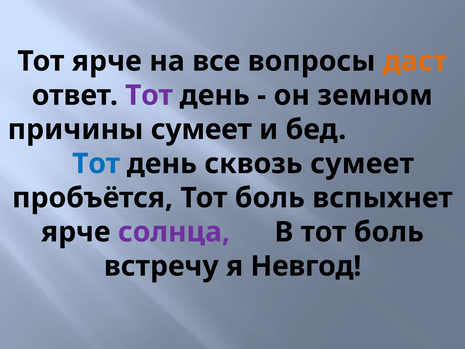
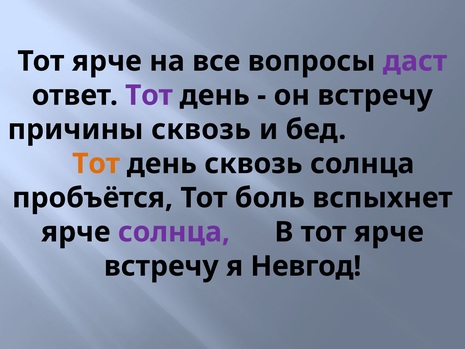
даст colour: orange -> purple (415, 61)
он земном: земном -> встречу (375, 95)
причины сумеет: сумеет -> сквозь (201, 129)
Тот colour: blue -> orange (96, 164)
сквозь сумеет: сумеет -> солнца (362, 164)
В тот боль: боль -> ярче (389, 232)
